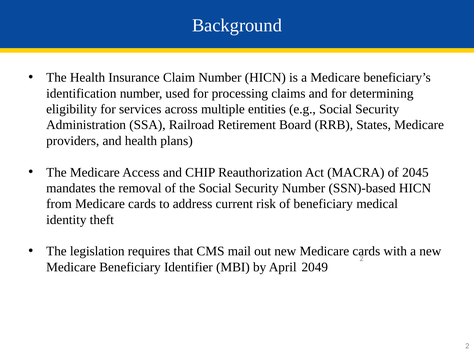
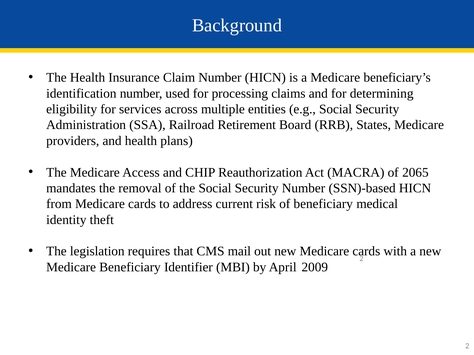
2045: 2045 -> 2065 (415, 173)
2049: 2049 -> 2009 (315, 267)
